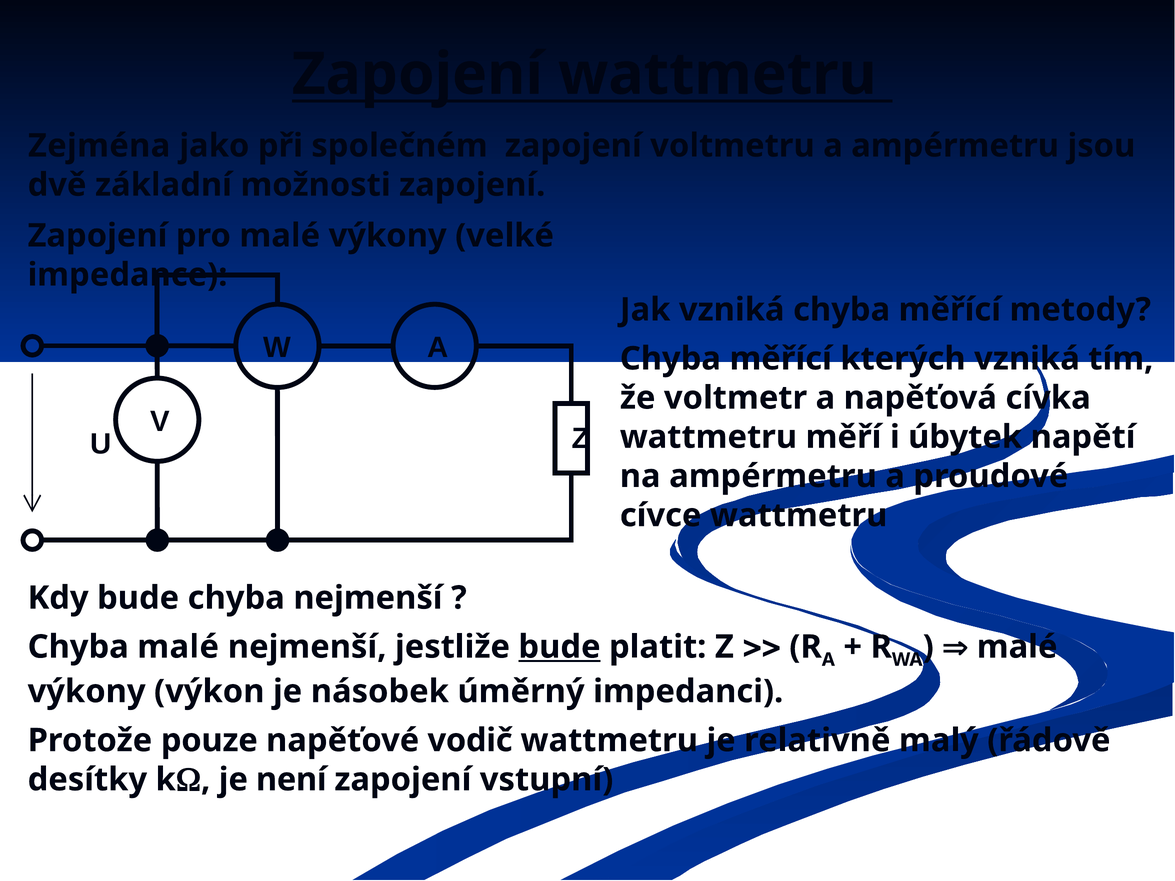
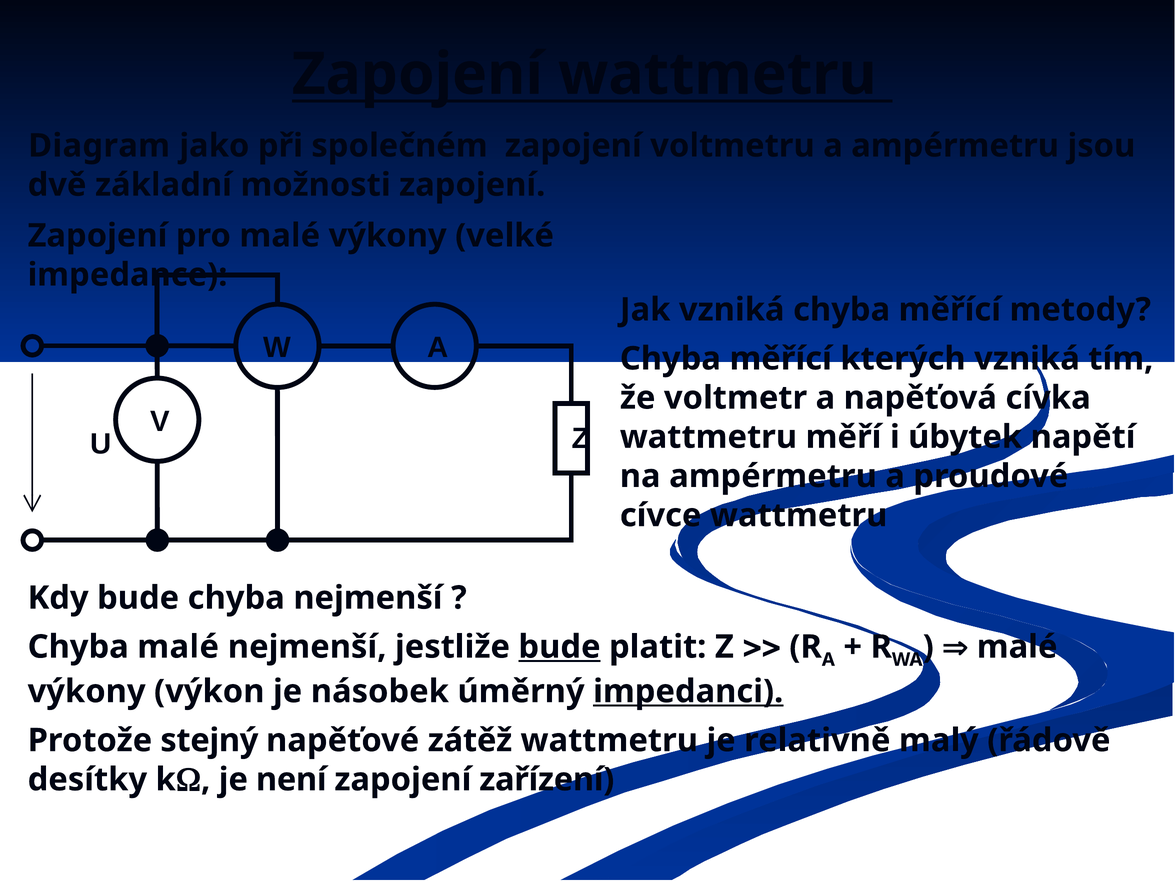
Zejména: Zejména -> Diagram (99, 146)
impedanci underline: none -> present (688, 692)
pouze: pouze -> stejný (209, 741)
vodič: vodič -> zátěž (470, 741)
vstupní: vstupní -> zařízení (547, 780)
